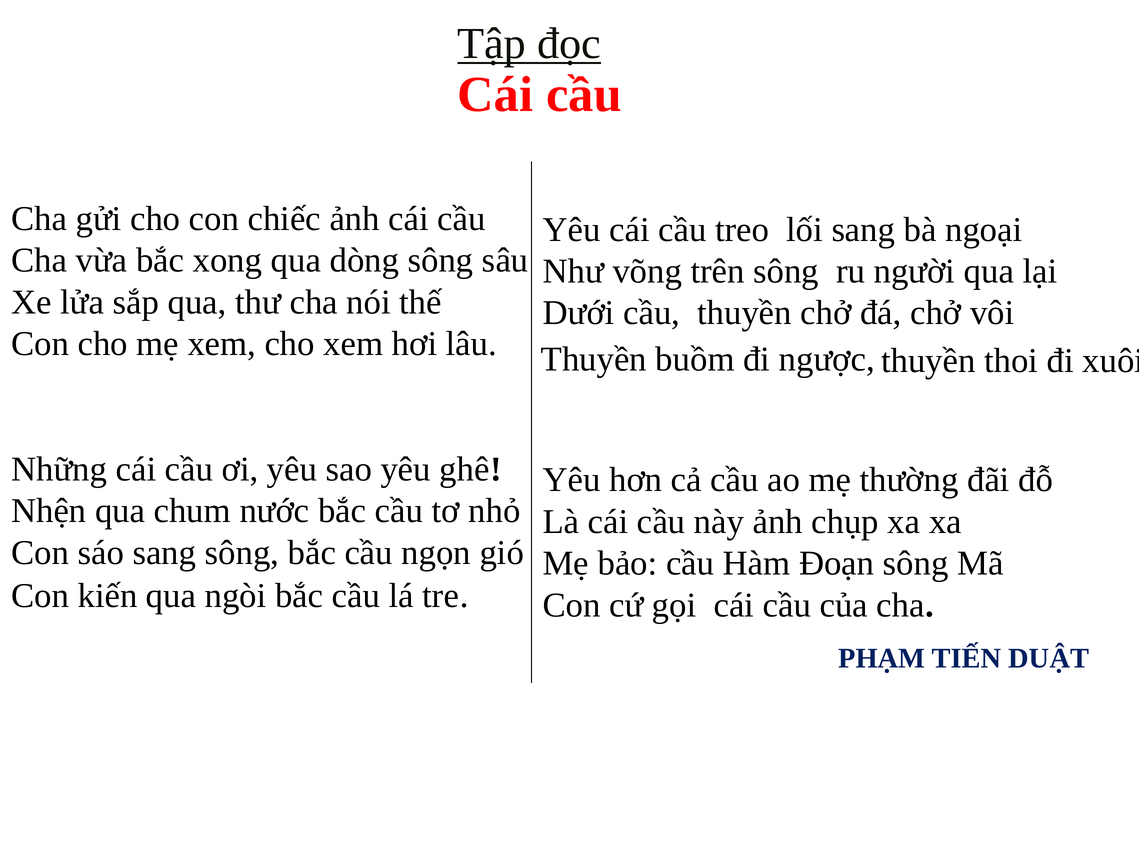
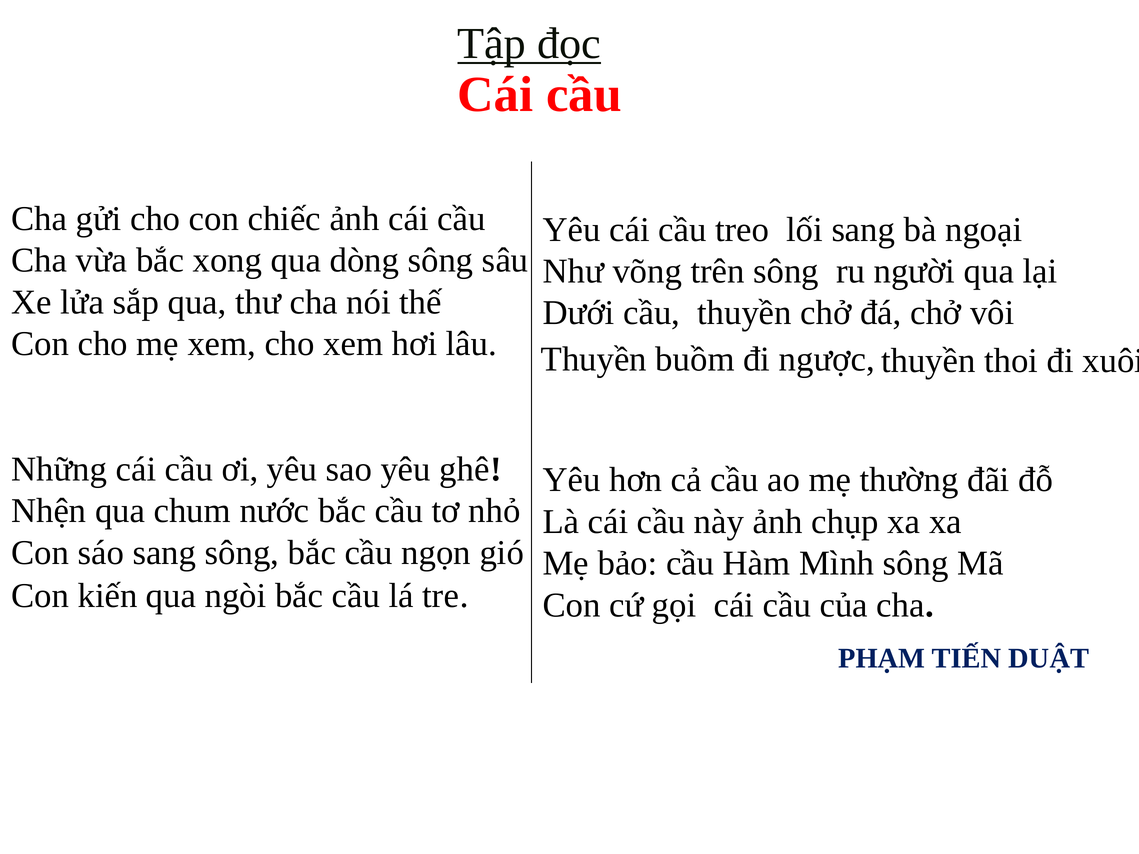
Đoạn: Đoạn -> Mình (837, 564)
